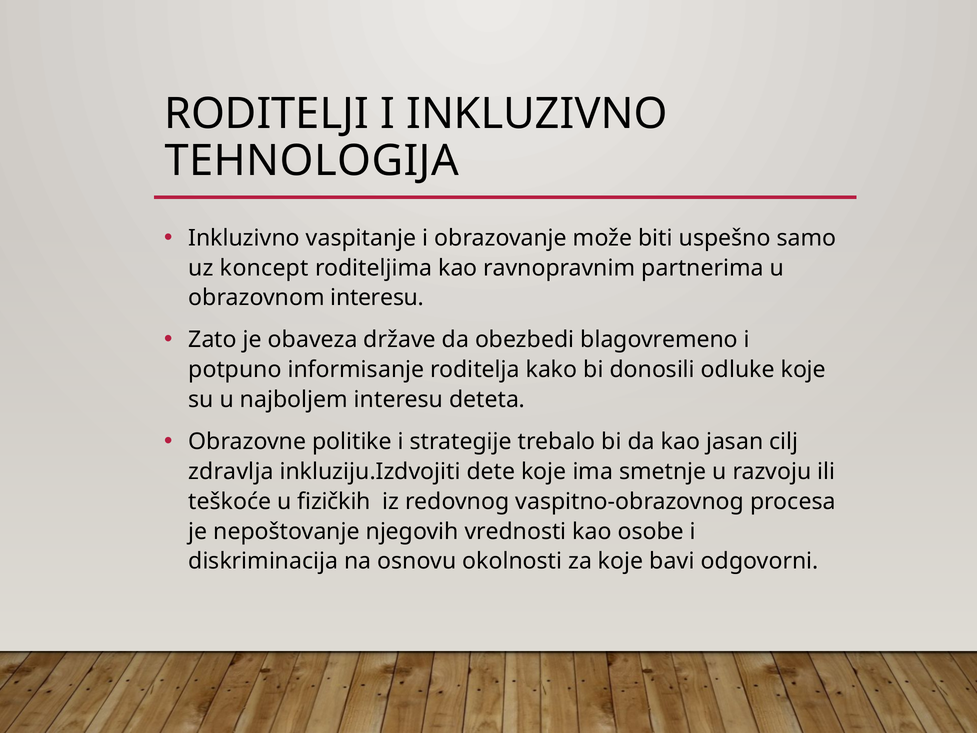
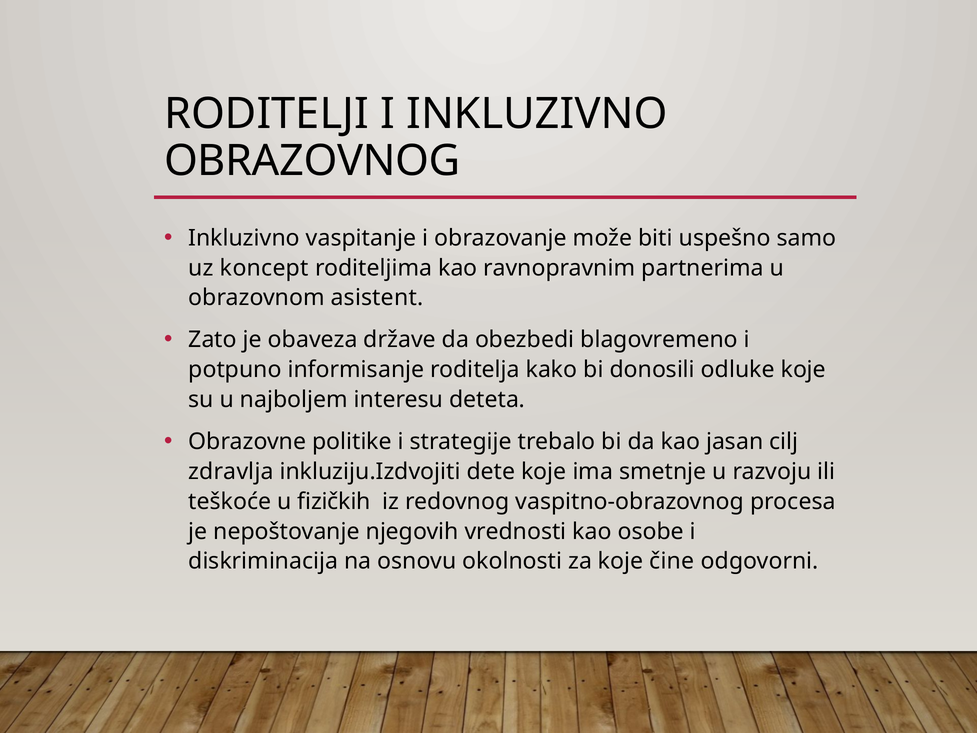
TEHNOLOGIJA: TEHNOLOGIJA -> OBRAZOVNOG (312, 161)
obrazovnom interesu: interesu -> asistent (377, 298)
bavi: bavi -> čine (672, 561)
